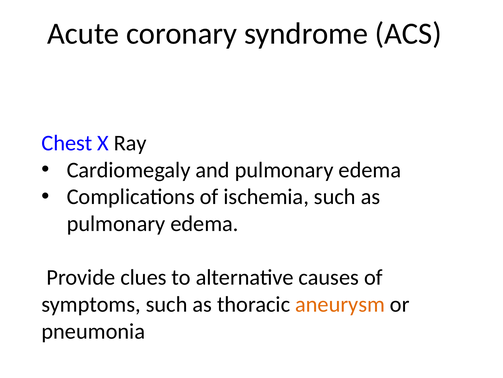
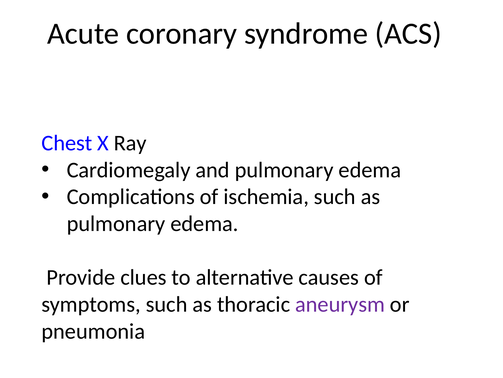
aneurysm colour: orange -> purple (340, 304)
